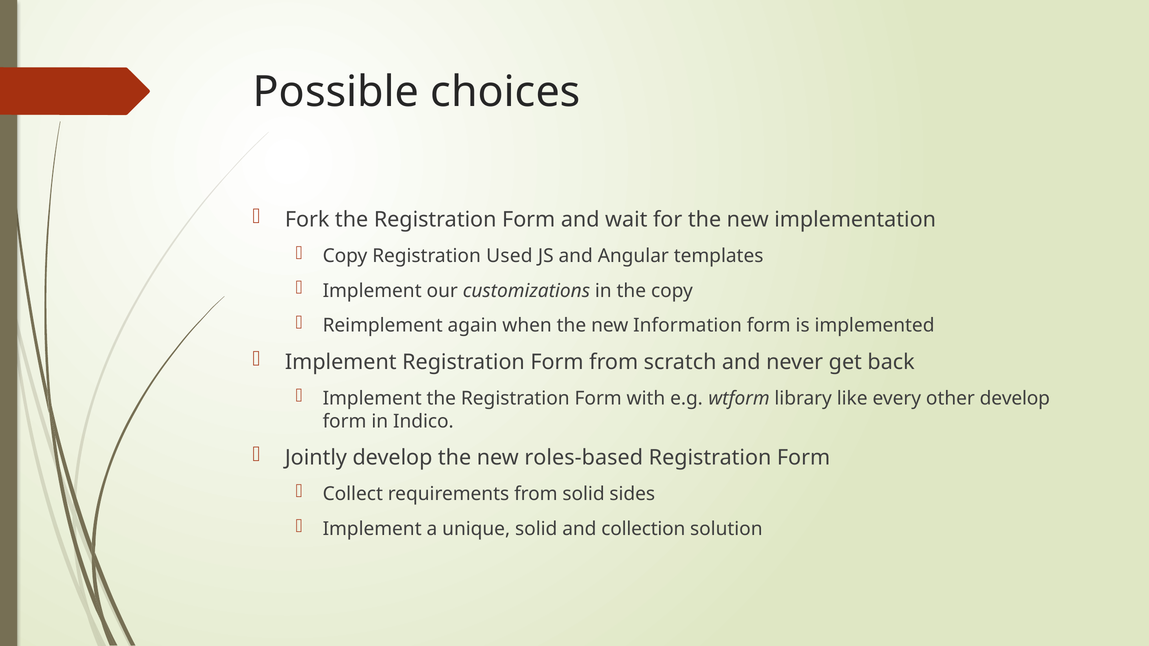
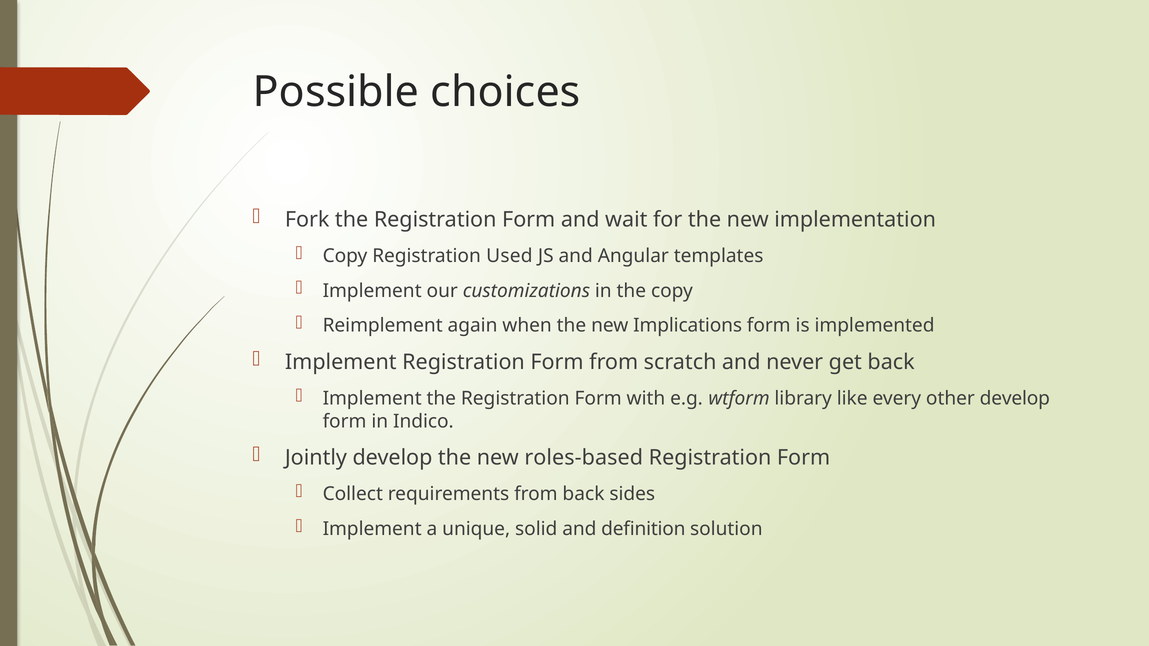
Information: Information -> Implications (688, 326)
from solid: solid -> back (584, 494)
collection: collection -> definition (643, 529)
